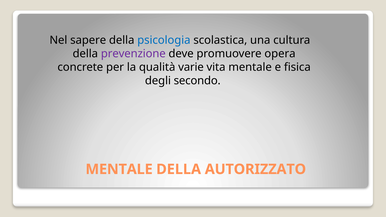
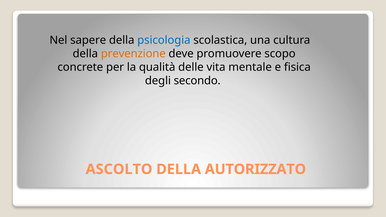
prevenzione colour: purple -> orange (133, 54)
opera: opera -> scopo (280, 54)
varie: varie -> delle (191, 67)
MENTALE: MENTALE -> ASCOLTO (119, 169)
